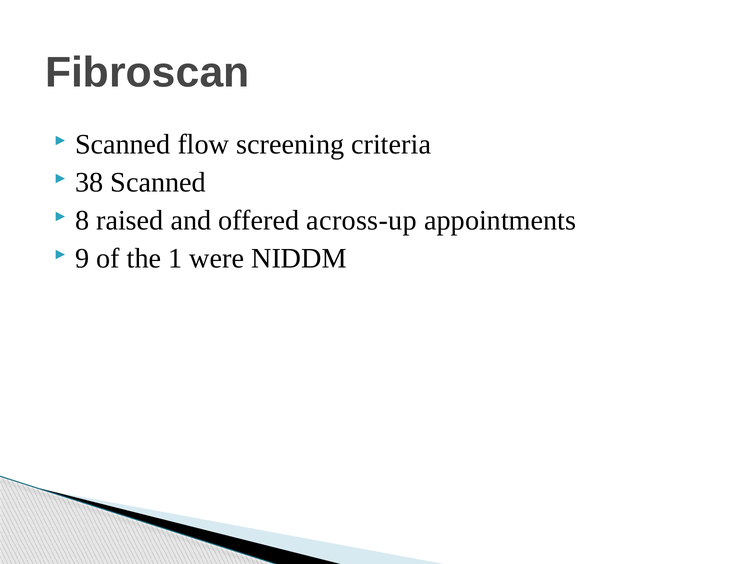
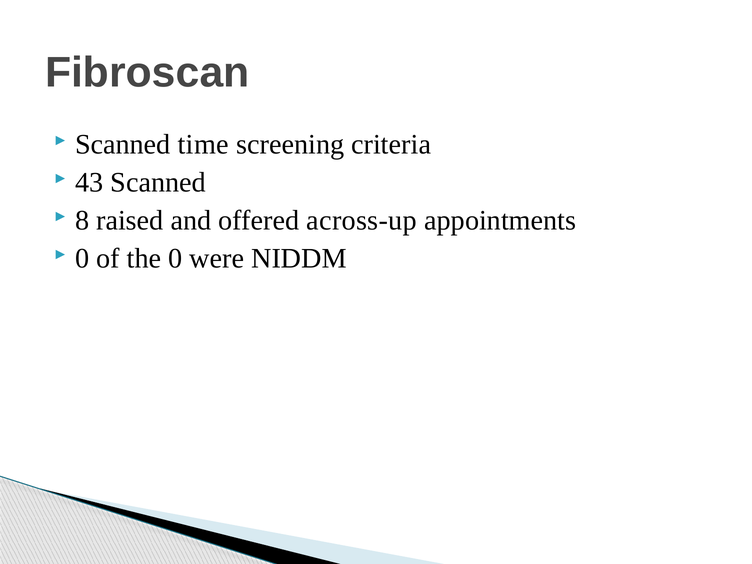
flow: flow -> time (203, 144)
38: 38 -> 43 (89, 183)
9: 9 -> 0 (82, 259)
the 1: 1 -> 0 (175, 259)
